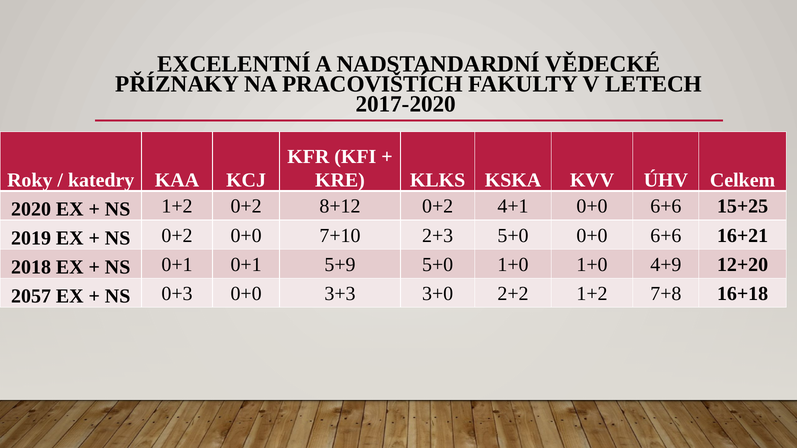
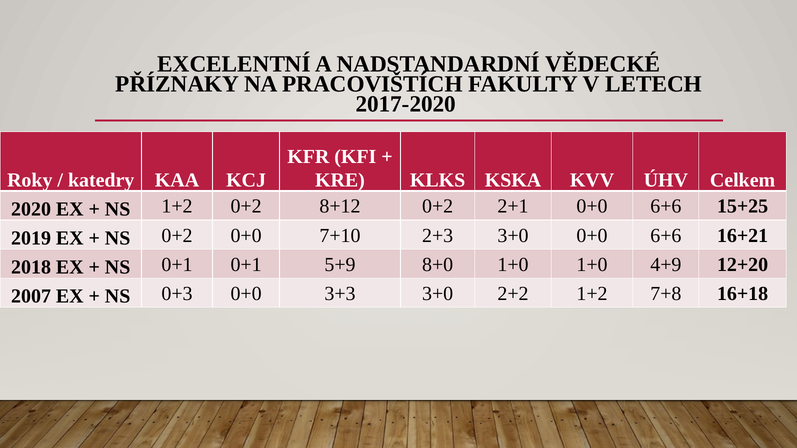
4+1: 4+1 -> 2+1 (513, 207)
2+3 5+0: 5+0 -> 3+0 (513, 236)
5+9 5+0: 5+0 -> 8+0 (438, 265)
2057: 2057 -> 2007 (31, 297)
